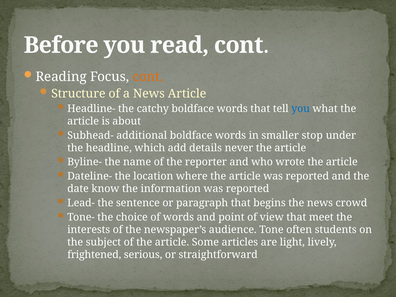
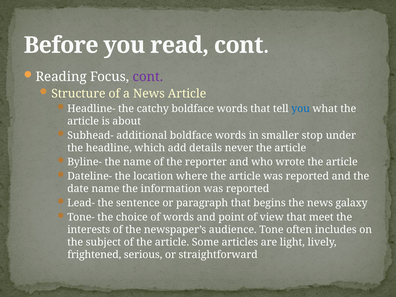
cont colour: orange -> purple (148, 77)
date know: know -> name (105, 189)
crowd: crowd -> galaxy (352, 203)
students: students -> includes (336, 230)
